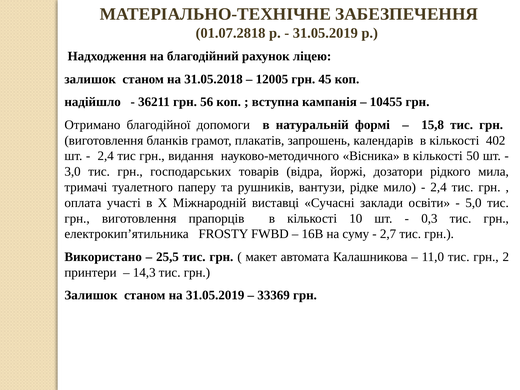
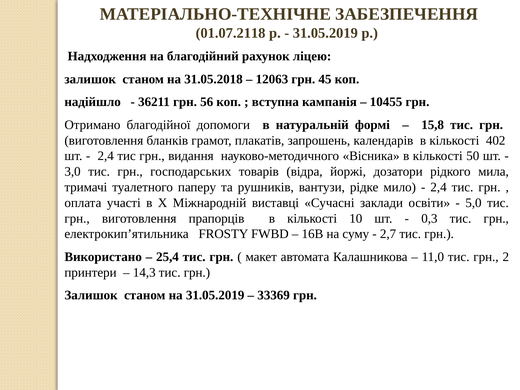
01.07.2818: 01.07.2818 -> 01.07.2118 (231, 33)
12005: 12005 -> 12063 (272, 79)
25,5: 25,5 -> 25,4 (167, 257)
